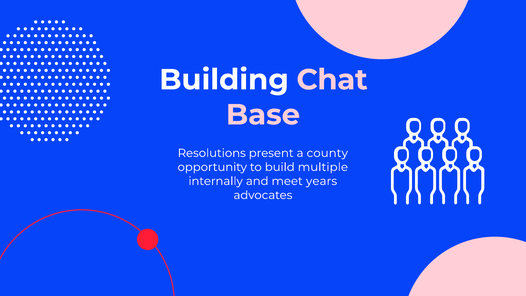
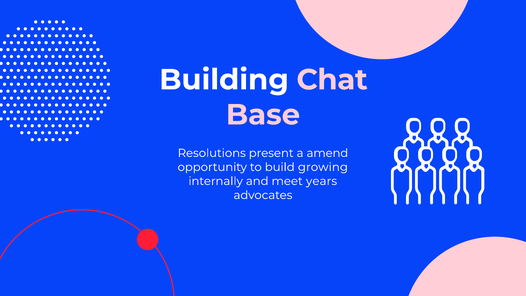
county: county -> amend (327, 153)
multiple: multiple -> growing (323, 167)
